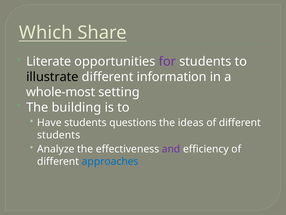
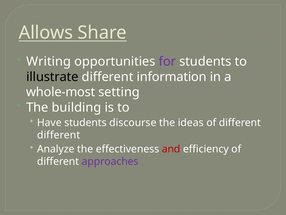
Which: Which -> Allows (46, 33)
Literate: Literate -> Writing (49, 61)
questions: questions -> discourse (133, 122)
students: students -> different (59, 135)
and colour: purple -> red (171, 149)
approaches colour: blue -> purple (110, 161)
